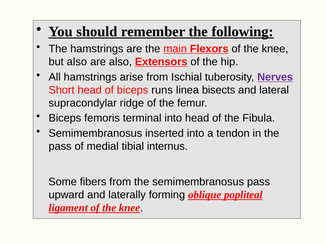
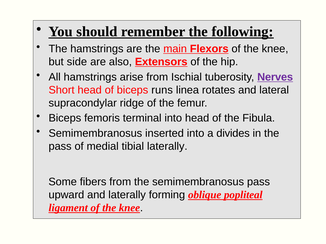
but also: also -> side (77, 62)
bisects: bisects -> rotates (219, 90)
tendon: tendon -> divides (233, 134)
tibial internus: internus -> laterally (167, 147)
